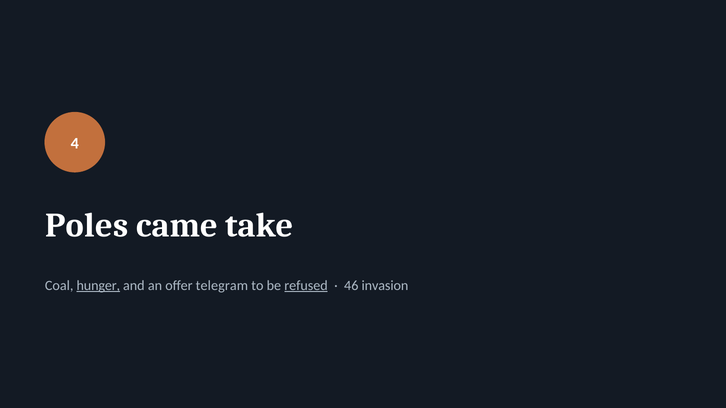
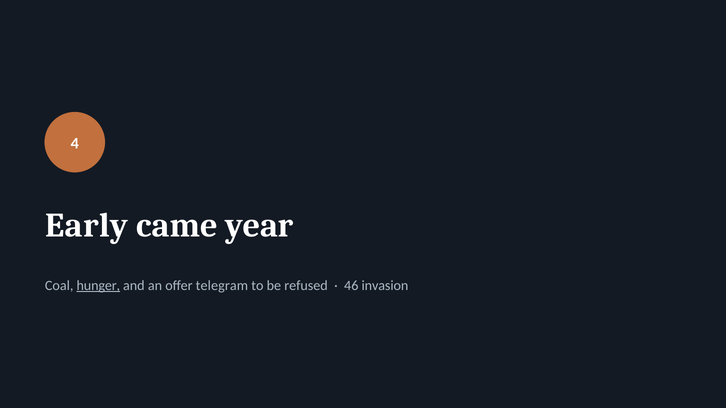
Poles: Poles -> Early (87, 226)
take: take -> year (259, 226)
refused underline: present -> none (306, 286)
